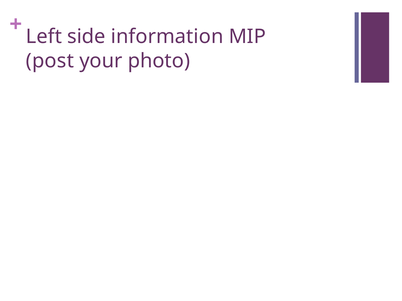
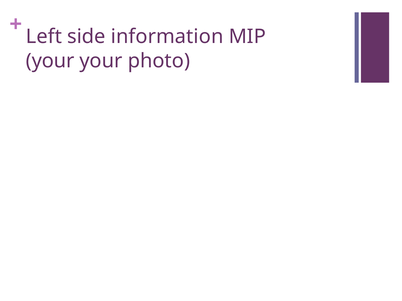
post: post -> your (50, 61)
